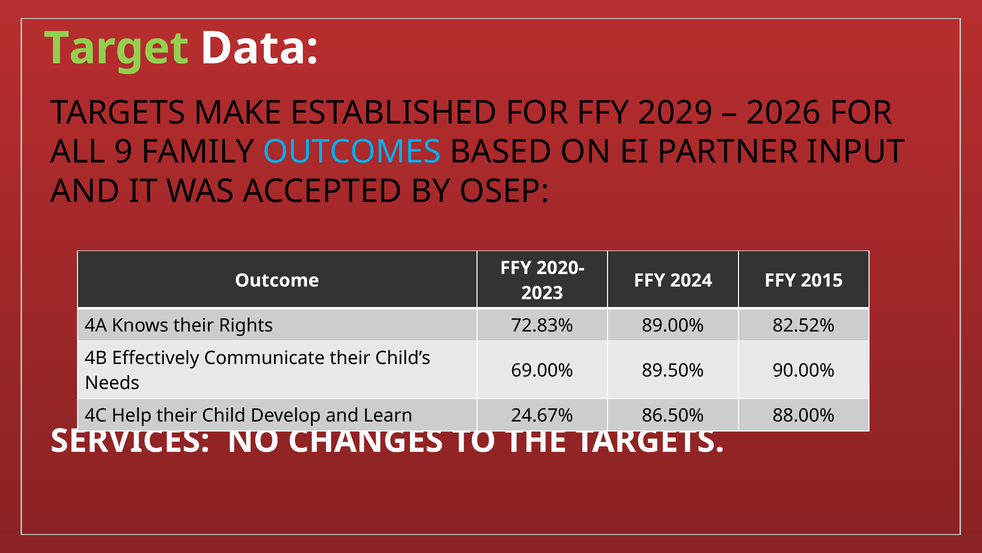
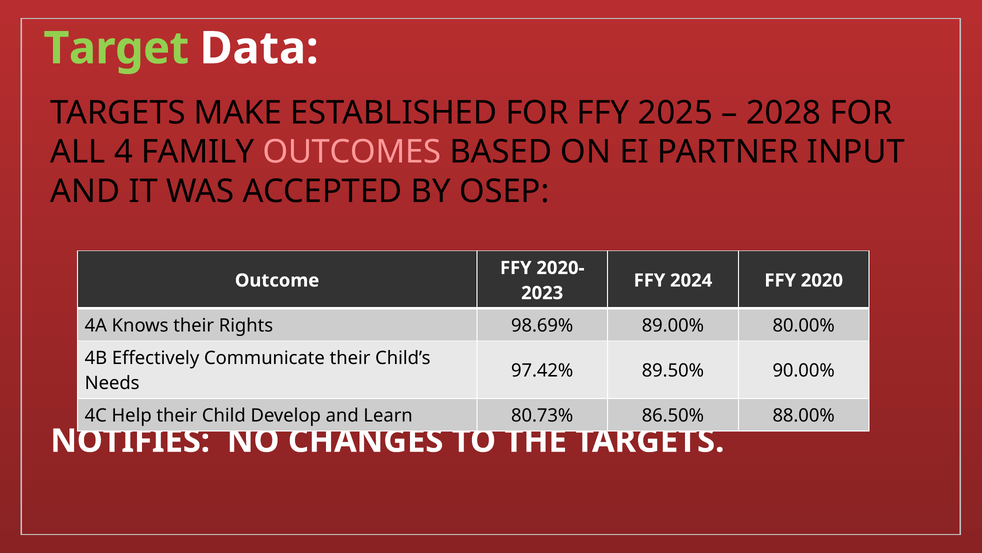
2029: 2029 -> 2025 (675, 113)
2026: 2026 -> 2028 (784, 113)
9: 9 -> 4 (123, 152)
OUTCOMES colour: light blue -> pink (352, 152)
2015: 2015 -> 2020 (822, 280)
72.83%: 72.83% -> 98.69% (542, 325)
82.52%: 82.52% -> 80.00% (804, 325)
69.00%: 69.00% -> 97.42% (542, 370)
24.67%: 24.67% -> 80.73% (542, 415)
SERVICES: SERVICES -> NOTIFIES (130, 440)
